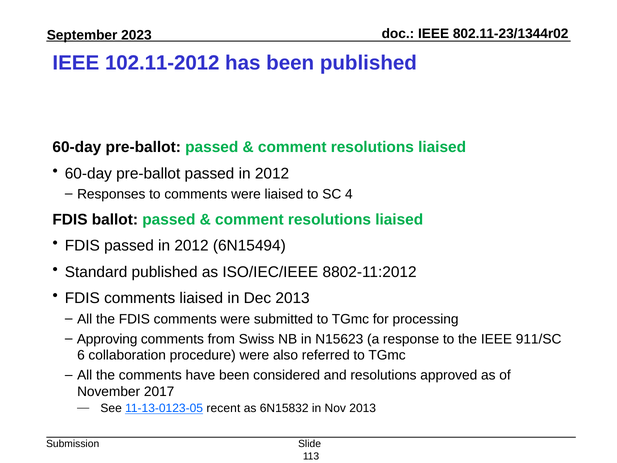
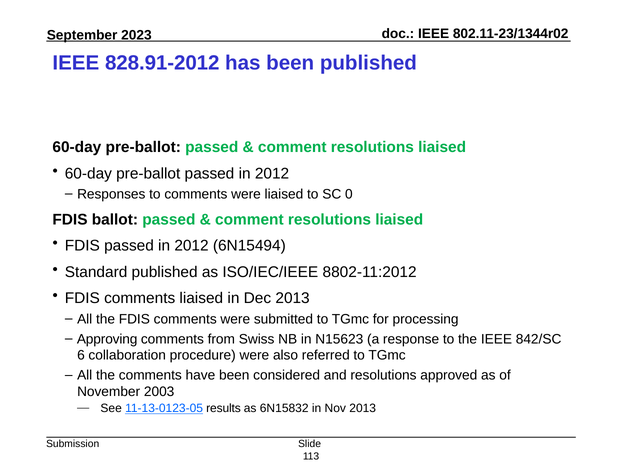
102.11-2012: 102.11-2012 -> 828.91-2012 (162, 63)
4: 4 -> 0 (349, 194)
911/SC: 911/SC -> 842/SC (539, 339)
2017: 2017 -> 2003 (159, 392)
recent: recent -> results (224, 408)
